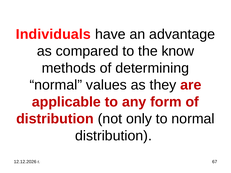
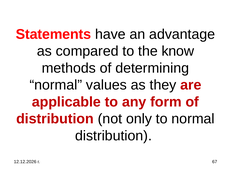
Individuals: Individuals -> Statements (53, 34)
